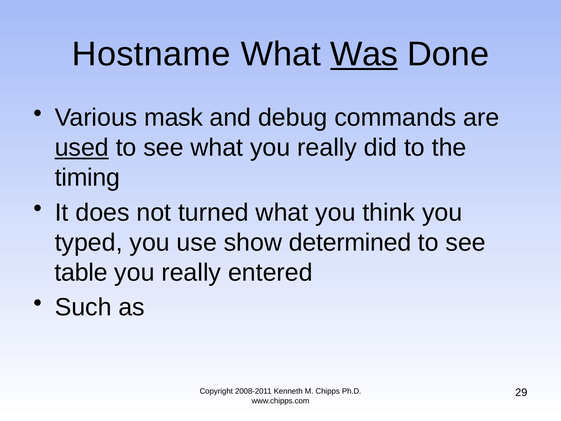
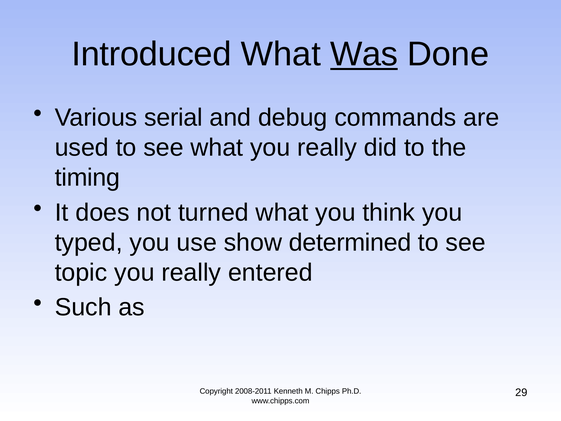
Hostname: Hostname -> Introduced (151, 54)
mask: mask -> serial (174, 118)
used underline: present -> none (82, 148)
table: table -> topic (81, 272)
